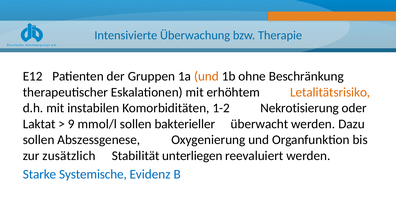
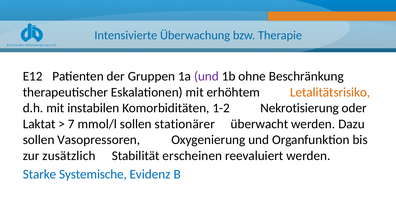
und colour: orange -> purple (206, 76)
9: 9 -> 7 (71, 124)
bakterieller: bakterieller -> stationärer (185, 124)
Abszessgenese: Abszessgenese -> Vasopressoren (99, 140)
unterliegen: unterliegen -> erscheinen (192, 155)
